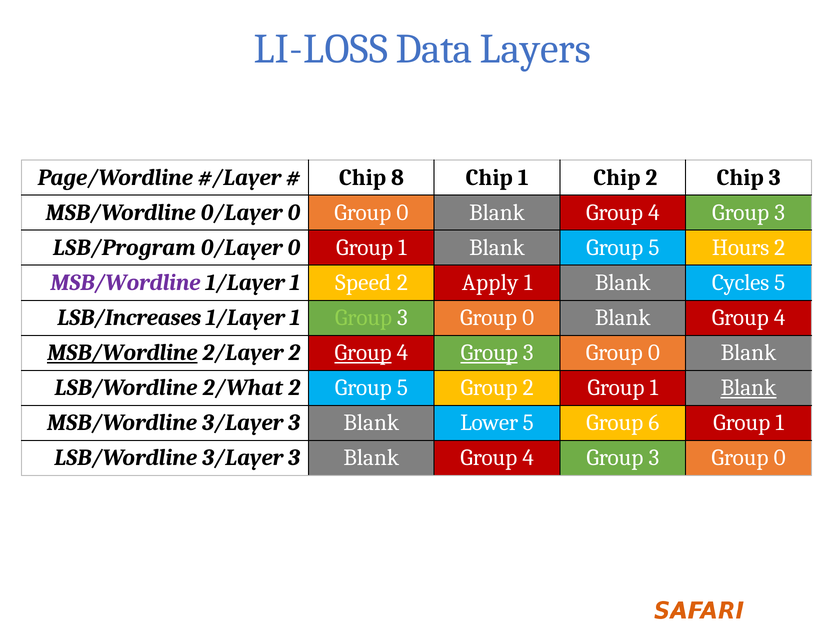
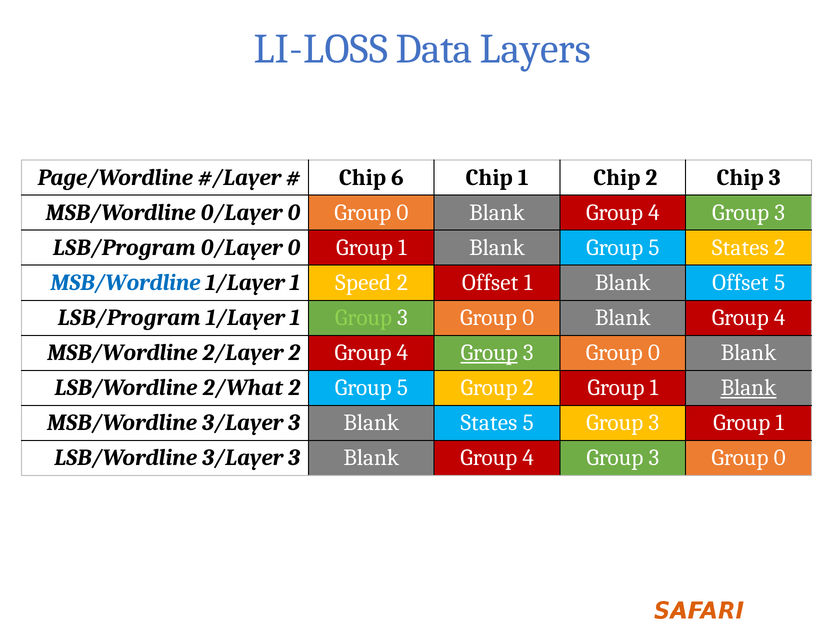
8: 8 -> 6 (397, 177)
5 Hours: Hours -> States (740, 247)
MSB/Wordline colour: purple -> blue (125, 282)
2 Apply: Apply -> Offset (490, 282)
Blank Cycles: Cycles -> Offset (740, 282)
LSB/Increases: LSB/Increases -> LSB/Program (129, 317)
MSB/Wordline underline: present -> none (122, 353)
Group underline: present -> none (363, 353)
Blank Lower: Lower -> States (489, 423)
5 Group 6: 6 -> 3 (654, 423)
